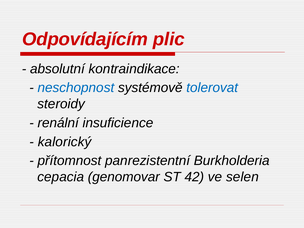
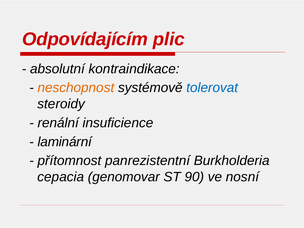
neschopnost colour: blue -> orange (76, 88)
kalorický: kalorický -> laminární (65, 142)
42: 42 -> 90 (194, 177)
selen: selen -> nosní (242, 177)
